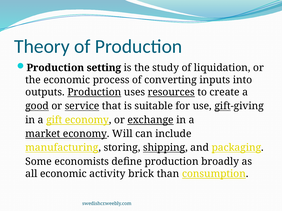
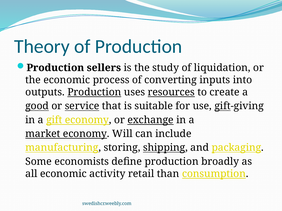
setting: setting -> sellers (104, 68)
brick: brick -> retail (141, 174)
